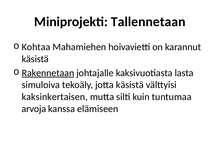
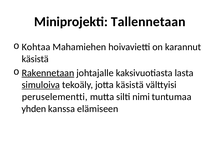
simuloiva underline: none -> present (41, 84)
kaksinkertaisen: kaksinkertaisen -> peruselementti (55, 96)
kuin: kuin -> nimi (141, 96)
arvoja: arvoja -> yhden (34, 108)
